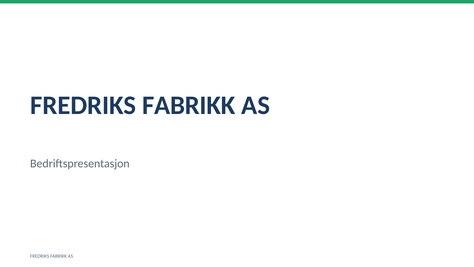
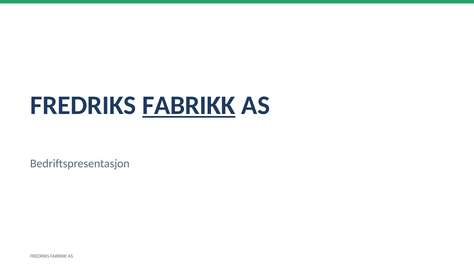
FABRIKK underline: none -> present (189, 105)
